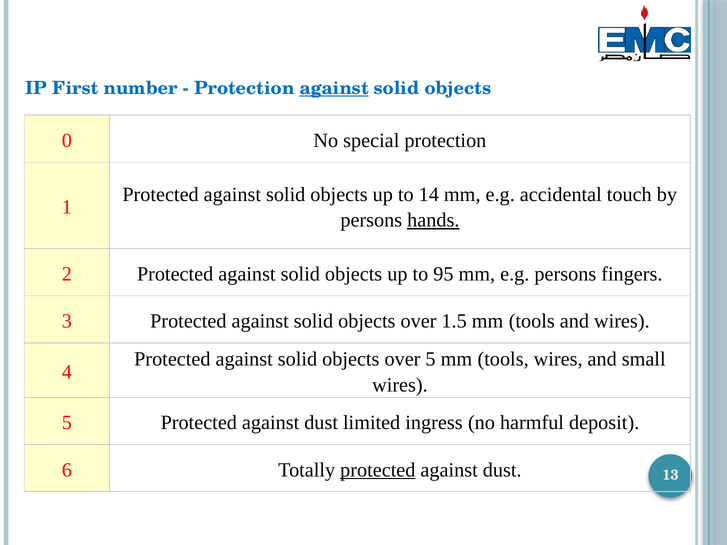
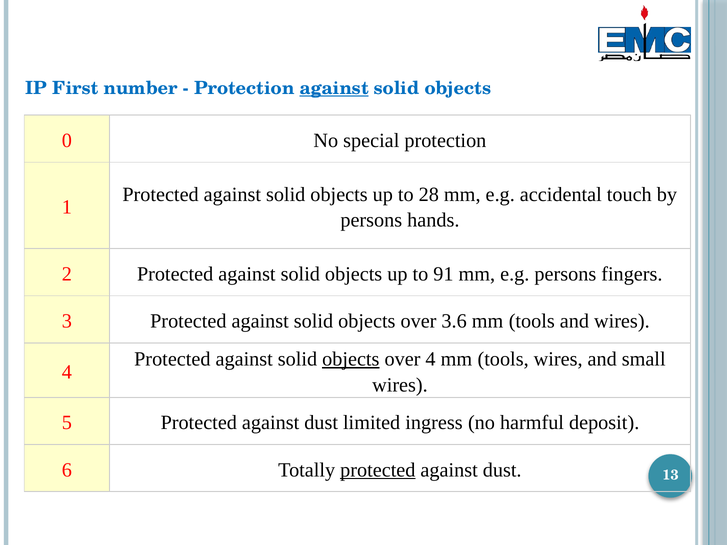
14: 14 -> 28 (429, 194)
hands underline: present -> none (433, 220)
95: 95 -> 91 (443, 274)
1.5: 1.5 -> 3.6 (454, 321)
objects underline: none -> present (351, 359)
over 5: 5 -> 4 (430, 359)
